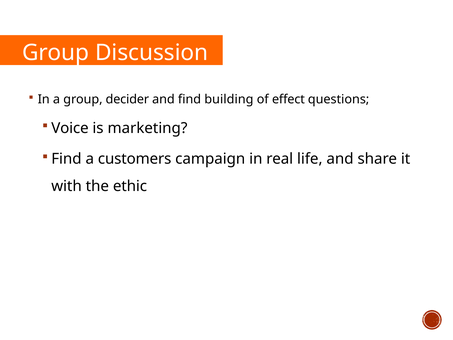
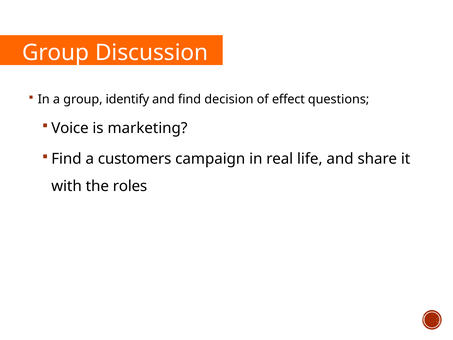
decider: decider -> identify (127, 99)
building: building -> decision (229, 99)
ethic: ethic -> roles (130, 186)
